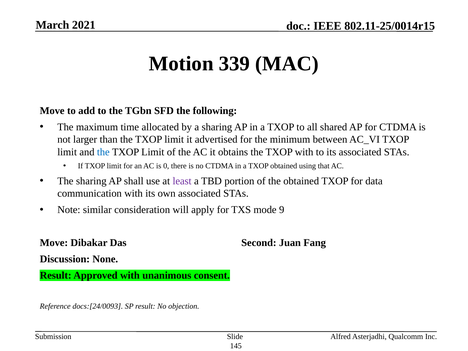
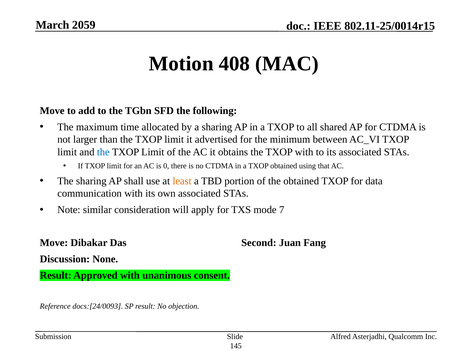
2021: 2021 -> 2059 (84, 25)
339: 339 -> 408 (234, 64)
least colour: purple -> orange (182, 181)
9: 9 -> 7 (282, 210)
